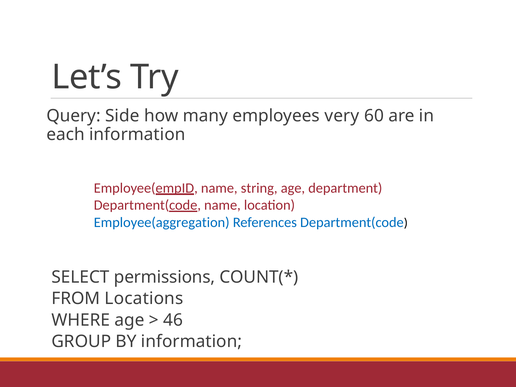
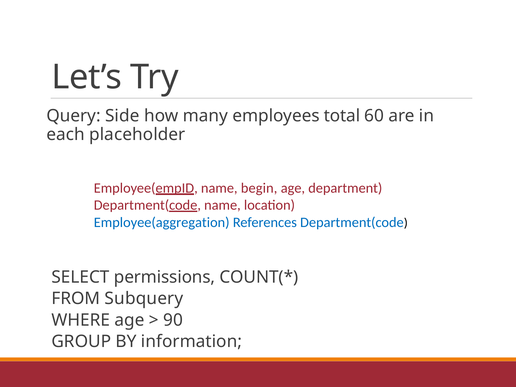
very: very -> total (342, 116)
each information: information -> placeholder (137, 134)
string: string -> begin (259, 188)
Locations: Locations -> Subquery (144, 299)
46: 46 -> 90 (173, 320)
